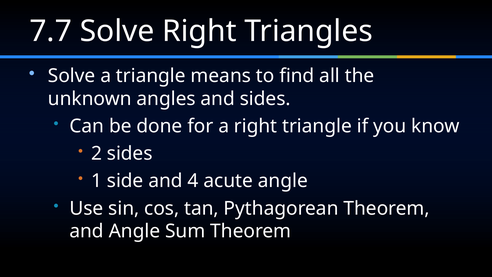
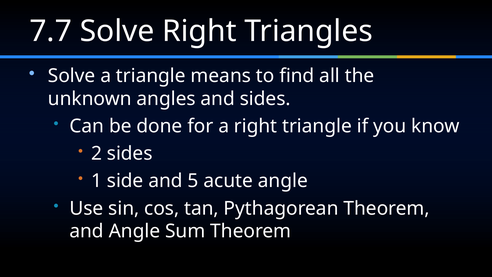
4: 4 -> 5 (193, 181)
